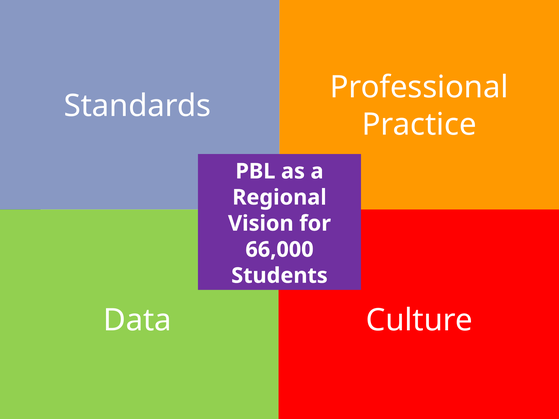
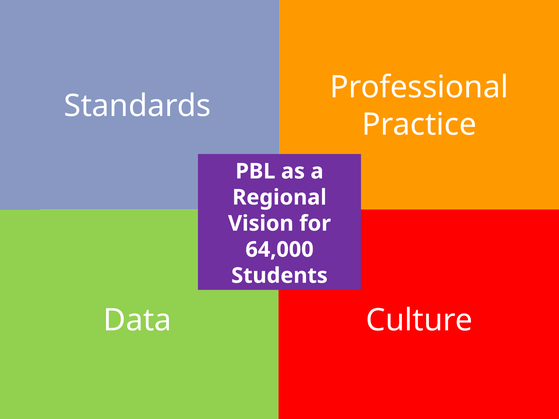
66,000: 66,000 -> 64,000 (280, 250)
